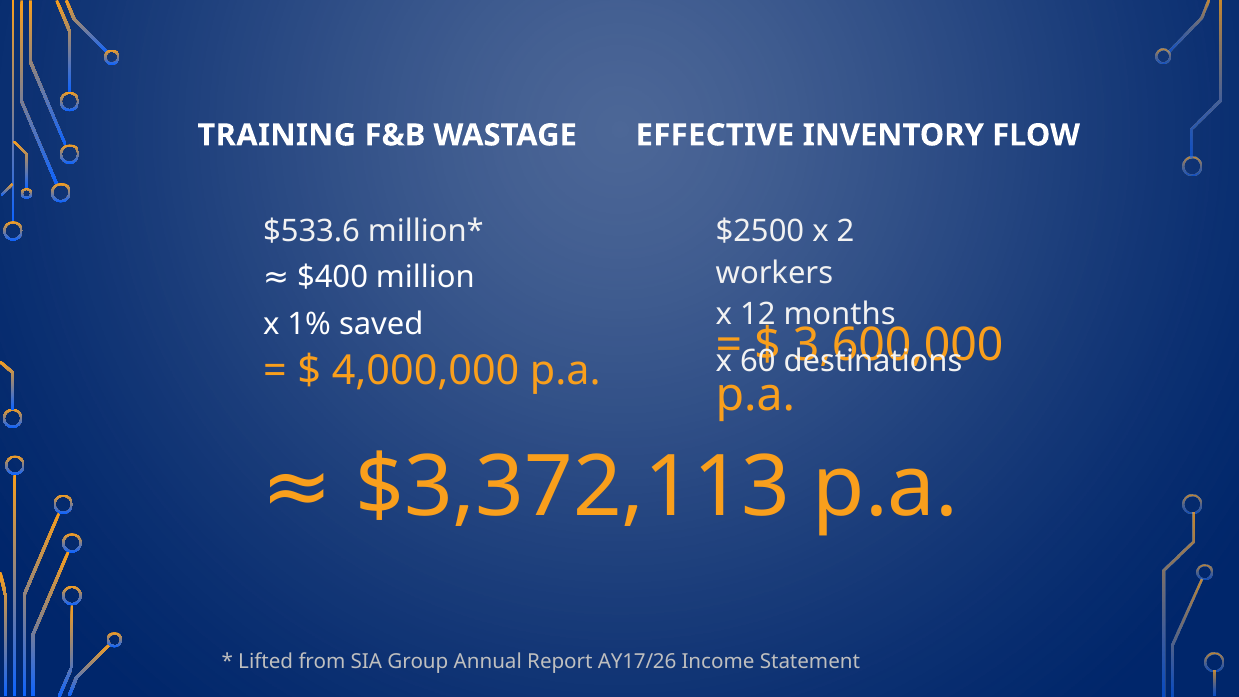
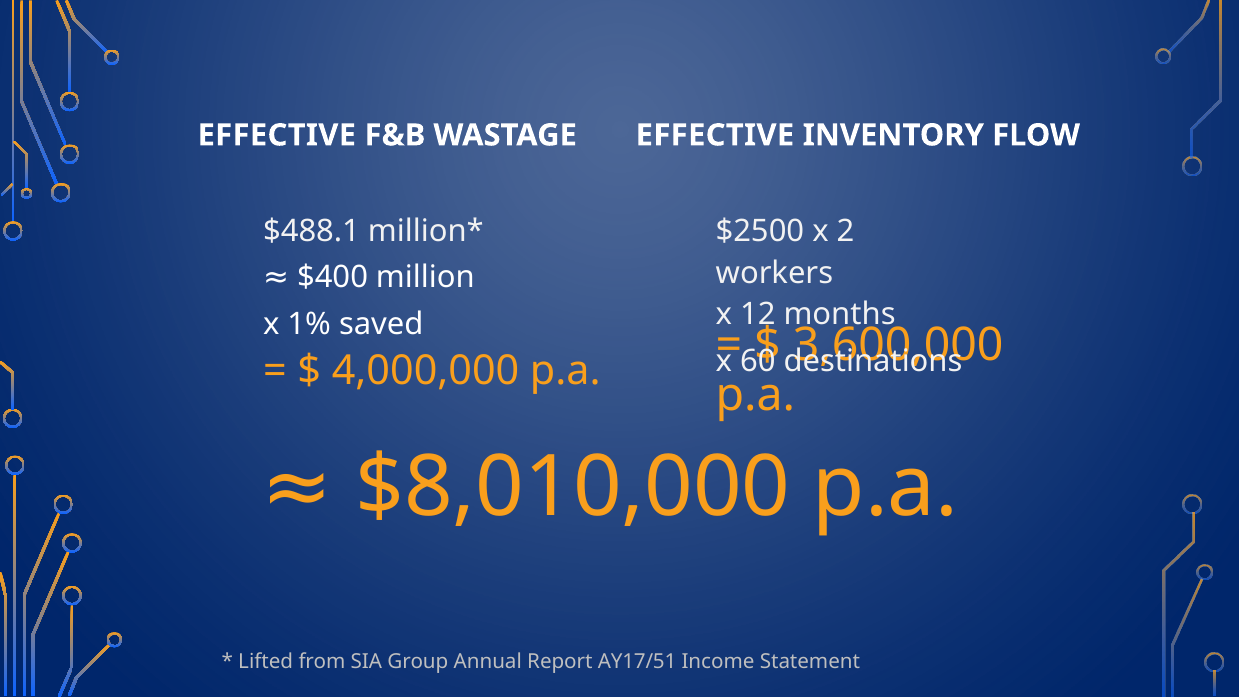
TRAINING: TRAINING -> EFFECTIVE (277, 135)
$533.6: $533.6 -> $488.1 (312, 231)
$3,372,113: $3,372,113 -> $8,010,000 (573, 487)
AY17/26: AY17/26 -> AY17/51 (637, 662)
